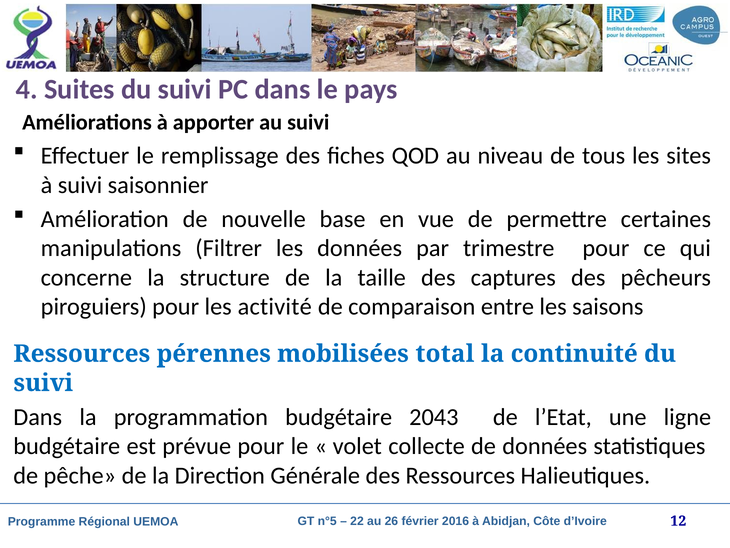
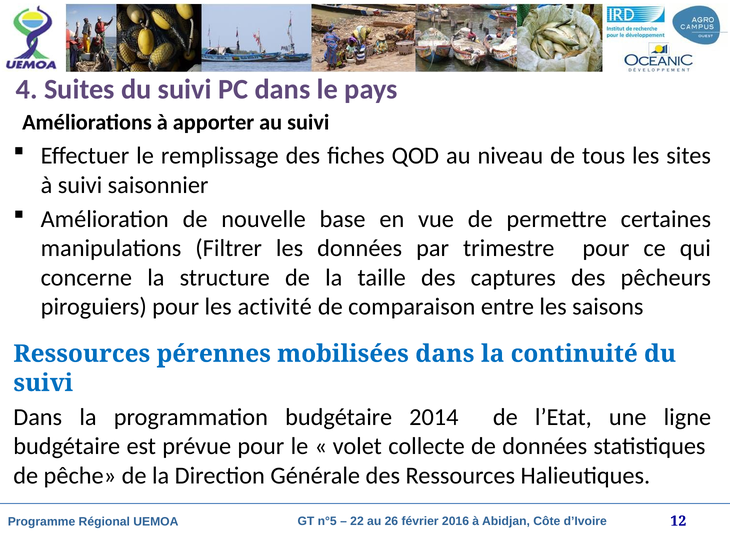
mobilisées total: total -> dans (445, 353)
2043: 2043 -> 2014 (434, 417)
